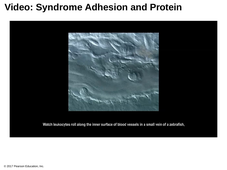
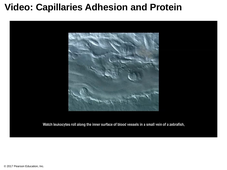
Syndrome: Syndrome -> Capillaries (59, 7)
